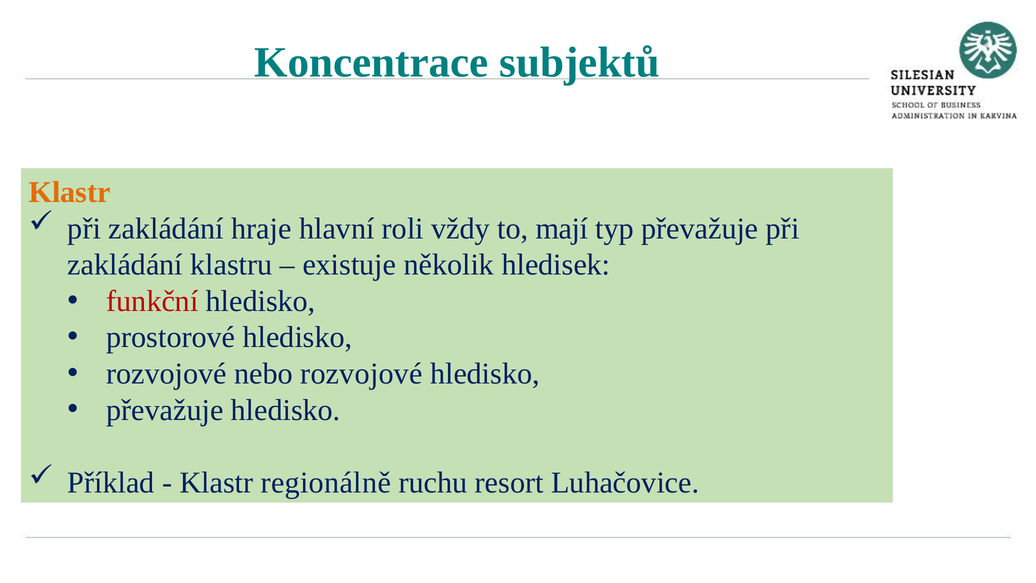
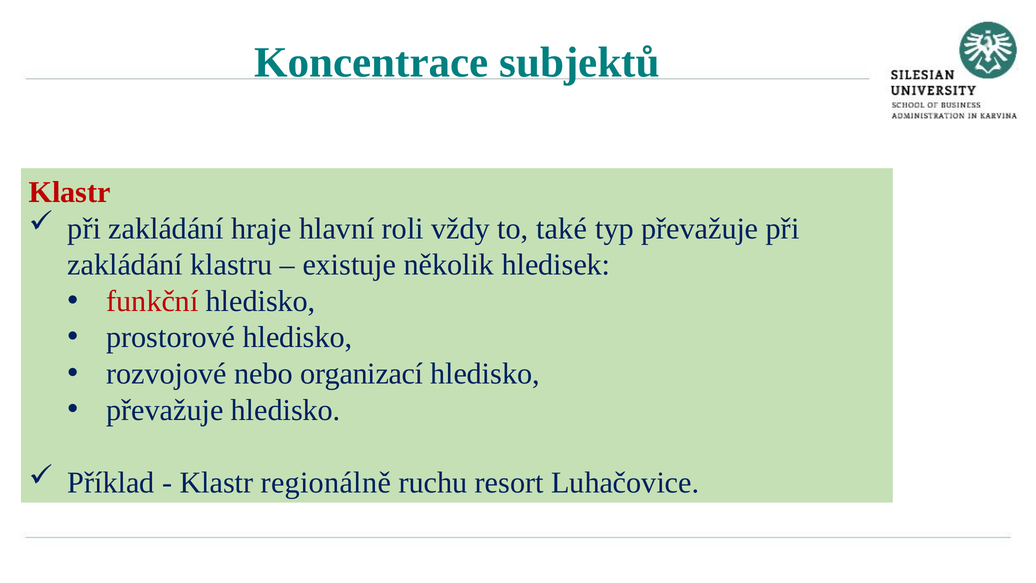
Klastr colour: orange -> red (70, 192)
mají: mají -> také (562, 229)
nebo rozvojové: rozvojové -> organizací (362, 374)
